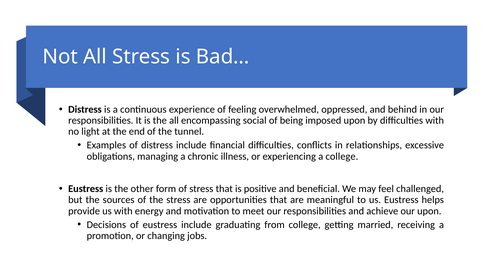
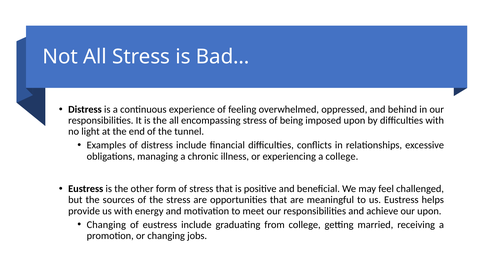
encompassing social: social -> stress (255, 121)
Decisions: Decisions -> Changing (106, 225)
